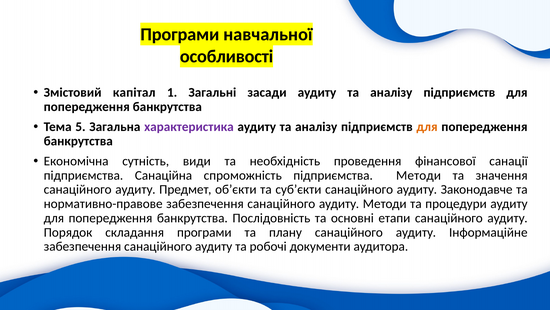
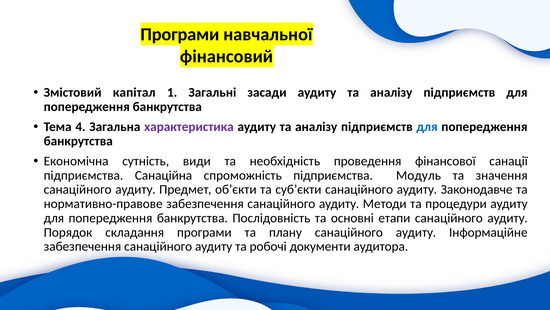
особливості: особливості -> фінансовий (226, 56)
5: 5 -> 4 (80, 127)
для colour: orange -> blue (427, 127)
підприємства Методи: Методи -> Модуль (419, 175)
